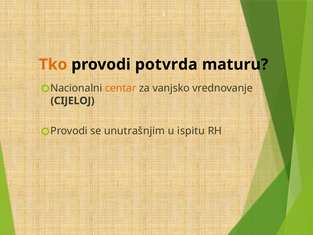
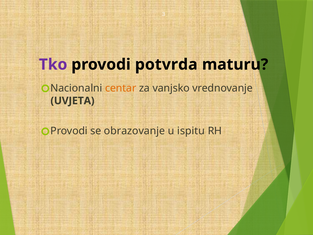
Tko colour: orange -> purple (53, 64)
CIJELOJ: CIJELOJ -> UVJETA (72, 101)
unutrašnjim: unutrašnjim -> obrazovanje (135, 131)
